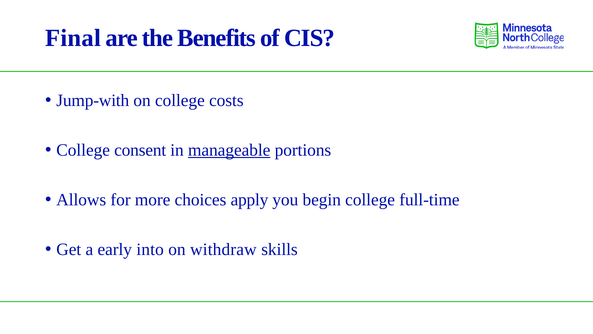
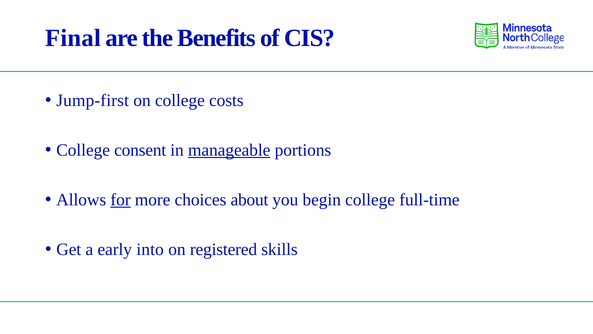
Jump-with: Jump-with -> Jump-first (93, 100)
for underline: none -> present (121, 200)
apply: apply -> about (249, 200)
withdraw: withdraw -> registered (224, 249)
